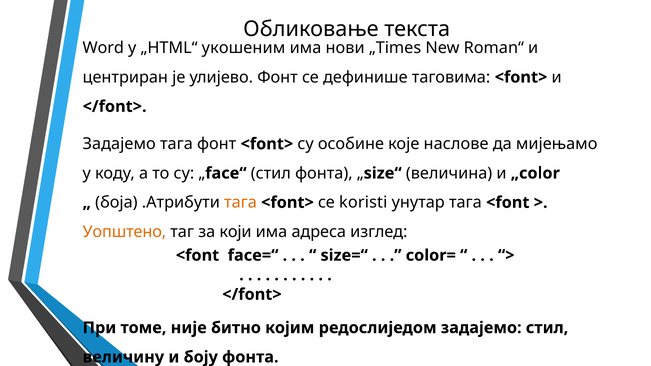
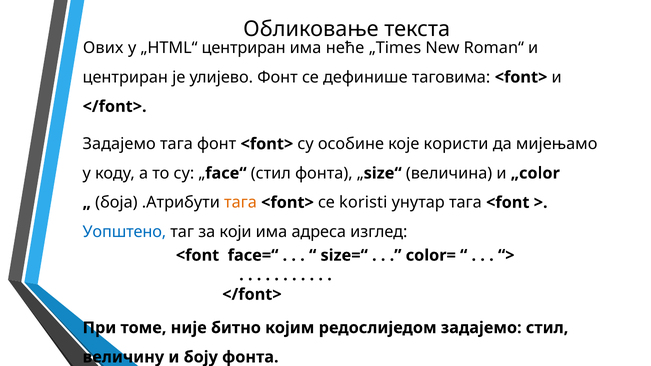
Word: Word -> Ових (103, 48)
„HTML“ укошеним: укошеним -> центриран (244, 48)
нови: нови -> неће (345, 48)
наслове: наслове -> користи (456, 144)
Уопштено colour: orange -> blue (124, 232)
